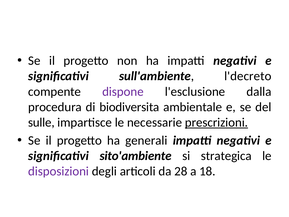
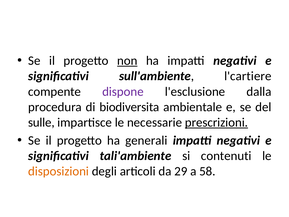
non underline: none -> present (127, 61)
l'decreto: l'decreto -> l'cartiere (248, 76)
sito'ambiente: sito'ambiente -> tali'ambiente (135, 156)
strategica: strategica -> contenuti (226, 156)
disposizioni colour: purple -> orange (59, 171)
28: 28 -> 29 (181, 171)
18: 18 -> 58 (207, 171)
